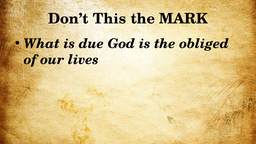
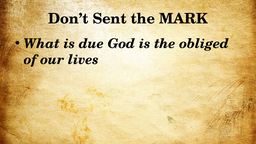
This: This -> Sent (110, 19)
